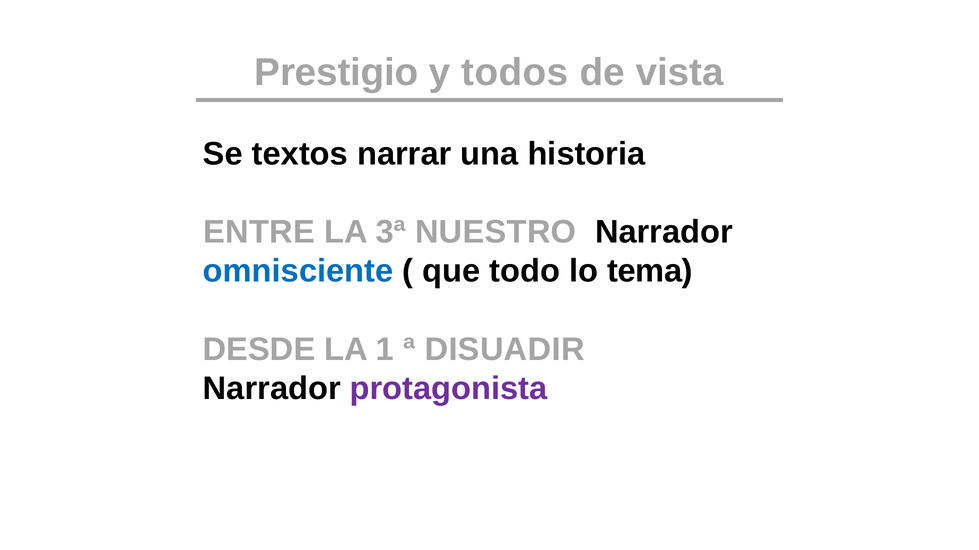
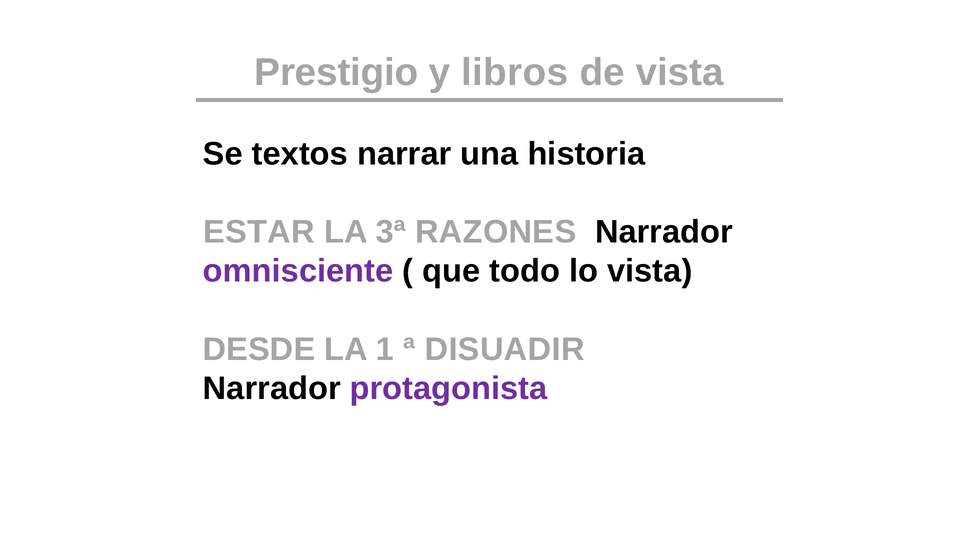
todos: todos -> libros (515, 73)
ENTRE: ENTRE -> ESTAR (259, 232)
NUESTRO: NUESTRO -> RAZONES (496, 232)
omnisciente colour: blue -> purple (298, 271)
lo tema: tema -> vista (650, 271)
